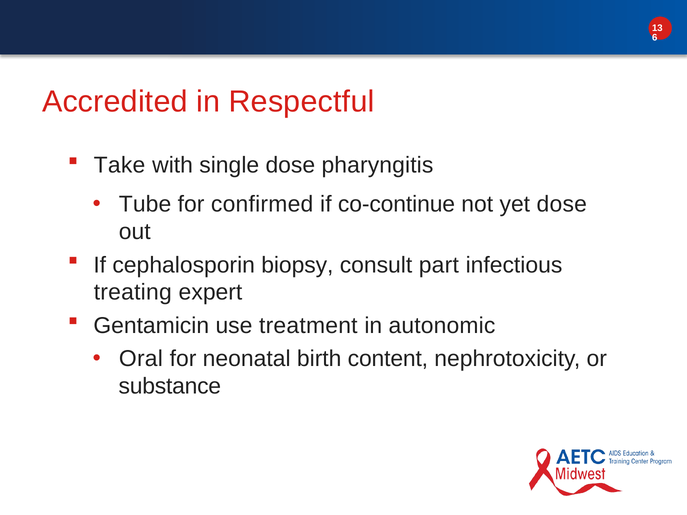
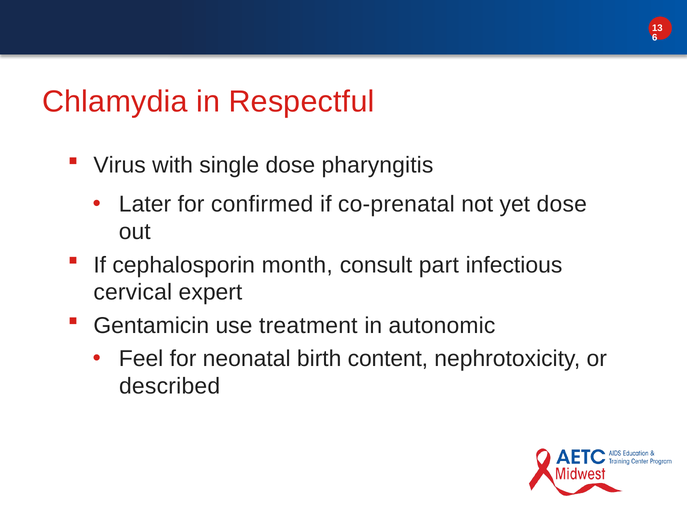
Accredited: Accredited -> Chlamydia (115, 102)
Take: Take -> Virus (120, 165)
Tube: Tube -> Later (145, 204)
co-continue: co-continue -> co-prenatal (396, 204)
biopsy: biopsy -> month (297, 265)
treating: treating -> cervical (133, 293)
Oral: Oral -> Feel (141, 359)
substance: substance -> described (170, 386)
